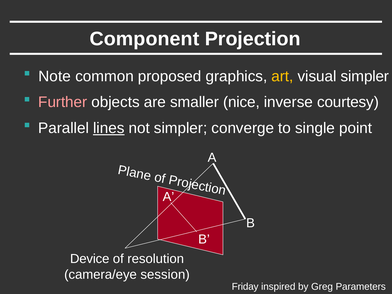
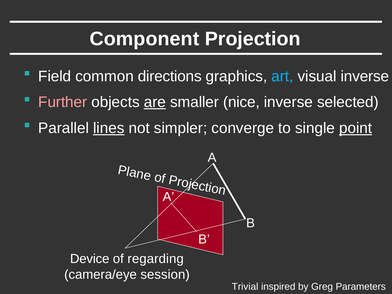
Note: Note -> Field (55, 76)
proposed: proposed -> directions (170, 76)
art colour: yellow -> light blue (282, 76)
visual simpler: simpler -> inverse (365, 76)
are underline: none -> present (155, 102)
courtesy: courtesy -> selected (348, 102)
point underline: none -> present (356, 128)
resolution: resolution -> regarding (156, 259)
Friday: Friday -> Trivial (245, 287)
